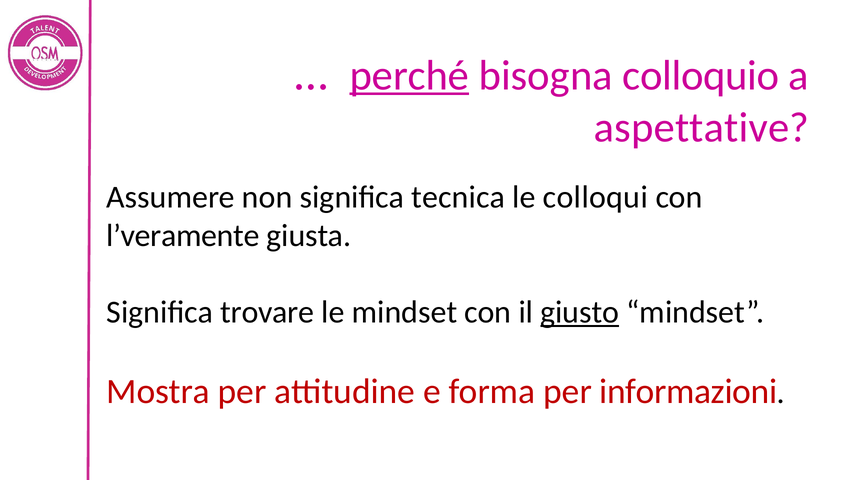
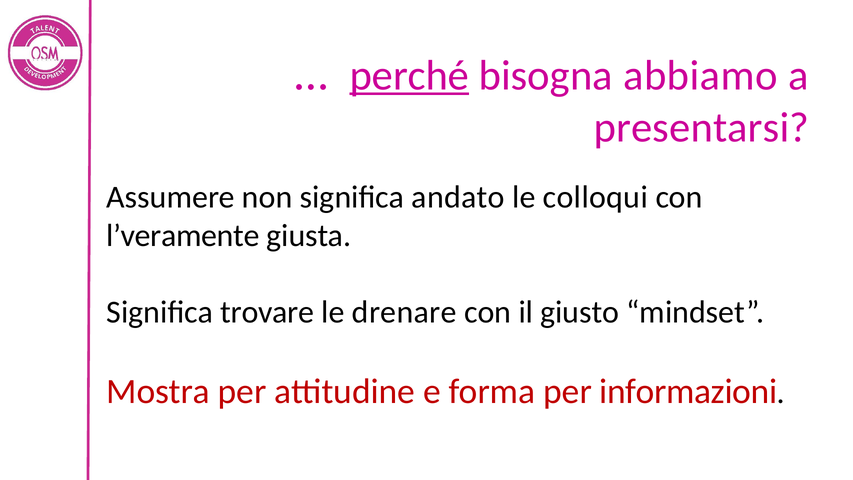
colloquio: colloquio -> abbiamo (700, 76)
aspettative: aspettative -> presentarsi (702, 128)
tecnica: tecnica -> andato (458, 197)
le mindset: mindset -> drenare (404, 312)
giusto underline: present -> none (580, 312)
